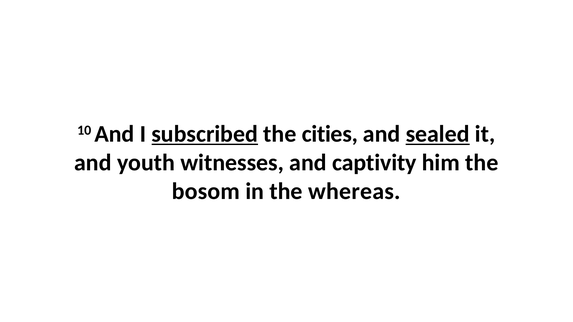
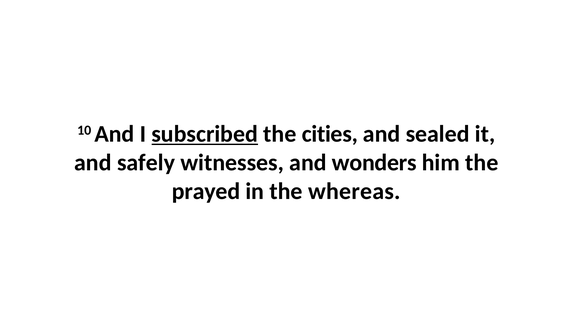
sealed underline: present -> none (438, 134)
youth: youth -> safely (146, 163)
captivity: captivity -> wonders (374, 163)
bosom: bosom -> prayed (206, 191)
